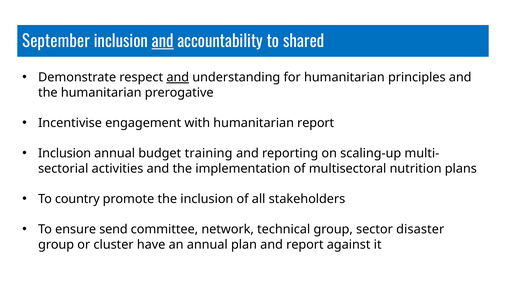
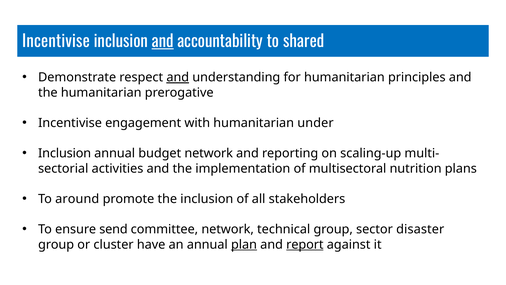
September: September -> Incentivise (56, 41)
humanitarian report: report -> under (316, 123)
budget training: training -> network (209, 153)
country: country -> around (77, 199)
plan underline: none -> present (244, 244)
report underline: none -> present (305, 244)
